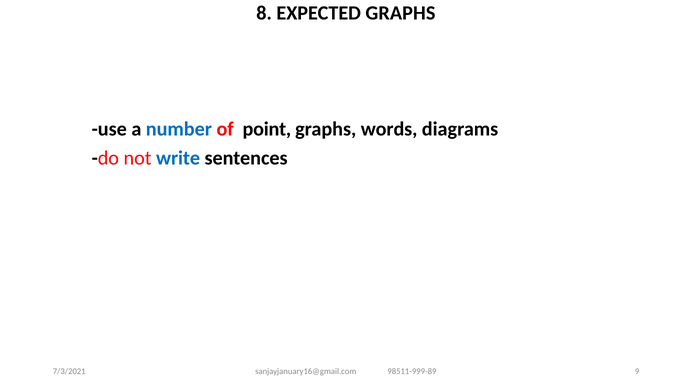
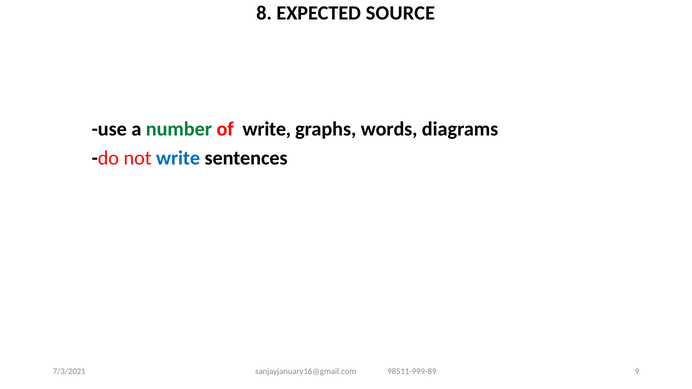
EXPECTED GRAPHS: GRAPHS -> SOURCE (400, 13)
number colour: blue -> green (179, 129)
of point: point -> write (267, 129)
